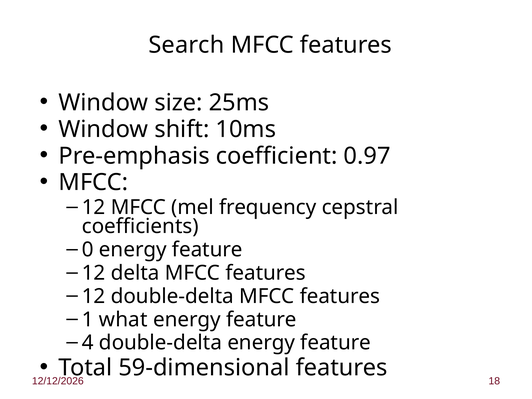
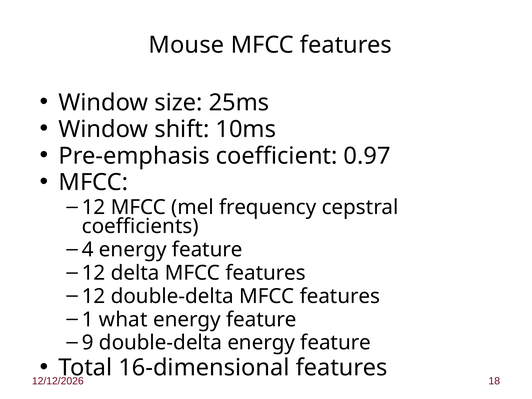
Search: Search -> Mouse (186, 45)
0: 0 -> 4 (88, 250)
4: 4 -> 9 (88, 343)
59-dimensional: 59-dimensional -> 16-dimensional (204, 368)
